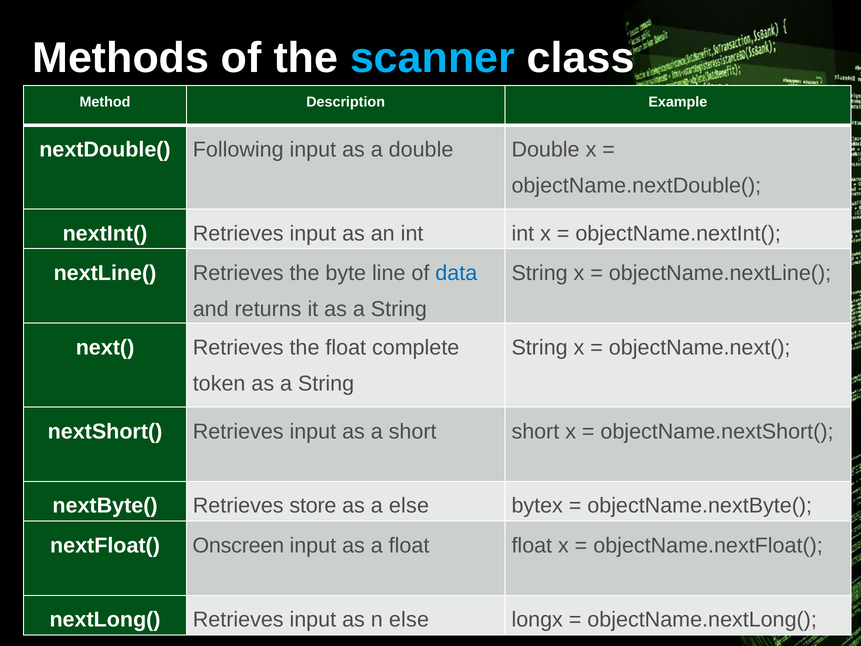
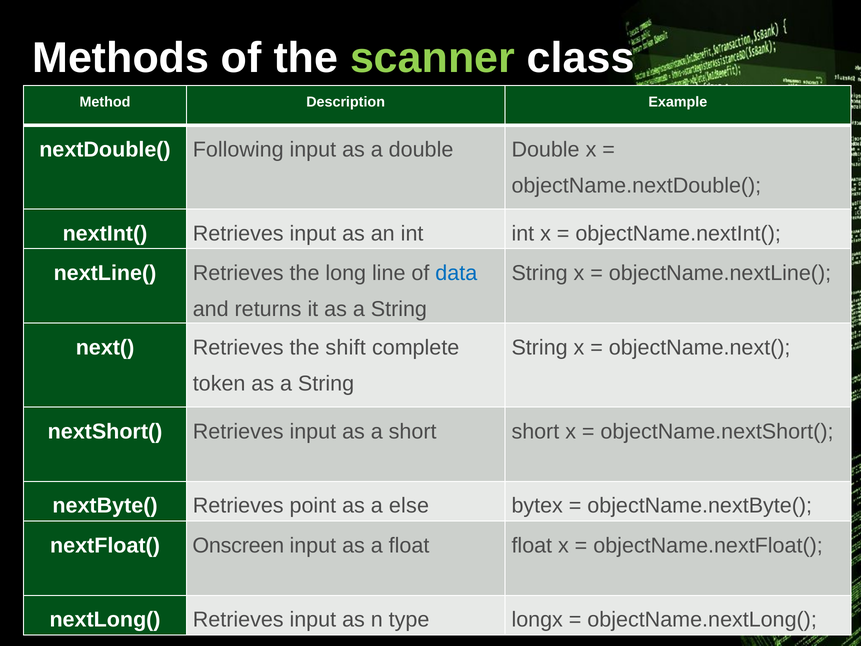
scanner colour: light blue -> light green (433, 58)
byte: byte -> long (346, 273)
the float: float -> shift (346, 347)
store: store -> point (313, 506)
n else: else -> type (409, 620)
